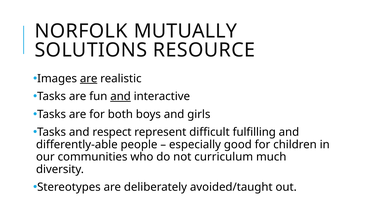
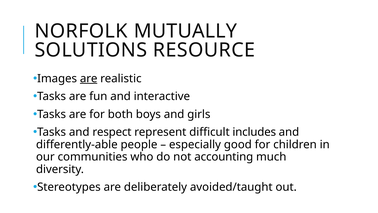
and underline: present -> none (121, 96)
fulfilling: fulfilling -> includes (254, 132)
curriculum: curriculum -> accounting (224, 157)
